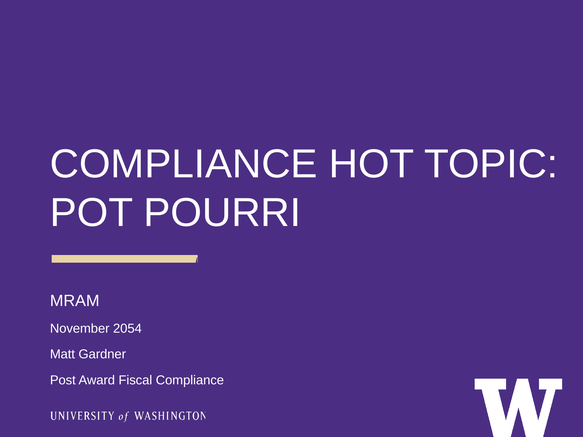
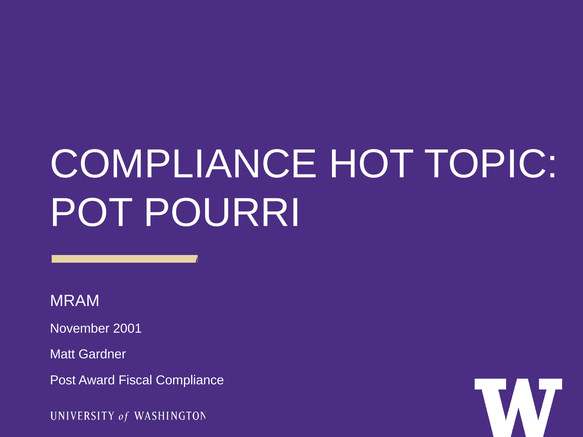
2054: 2054 -> 2001 (127, 329)
